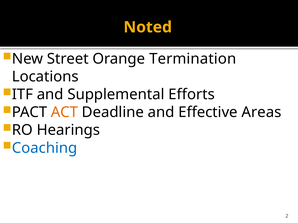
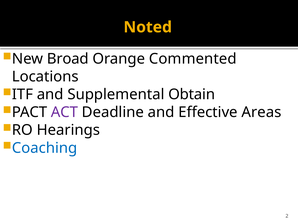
Street: Street -> Broad (68, 59)
Termination: Termination -> Commented (193, 59)
Efforts: Efforts -> Obtain (192, 95)
ACT colour: orange -> purple (64, 112)
